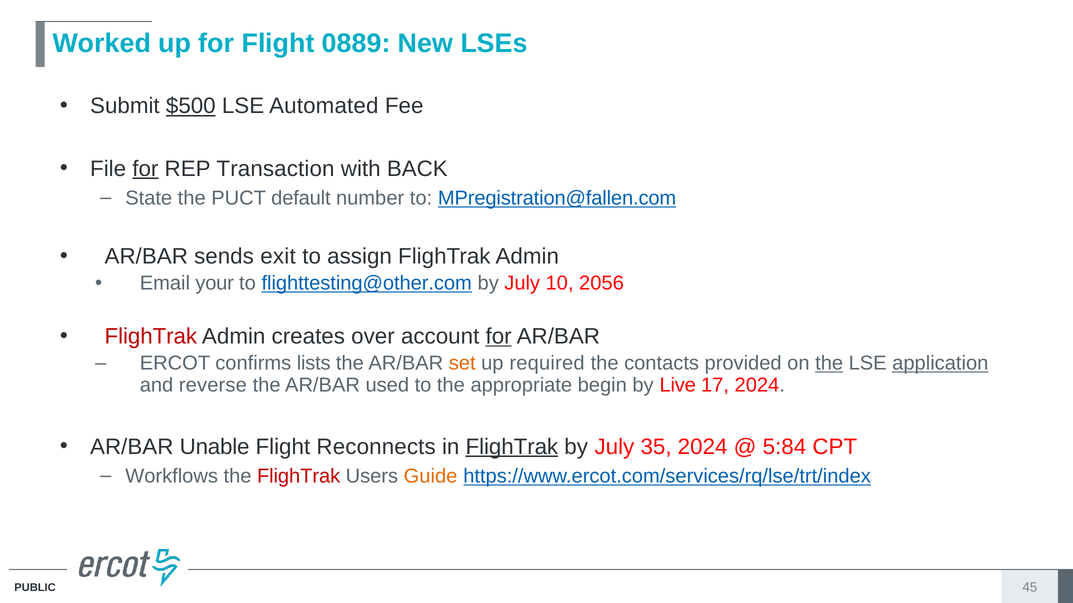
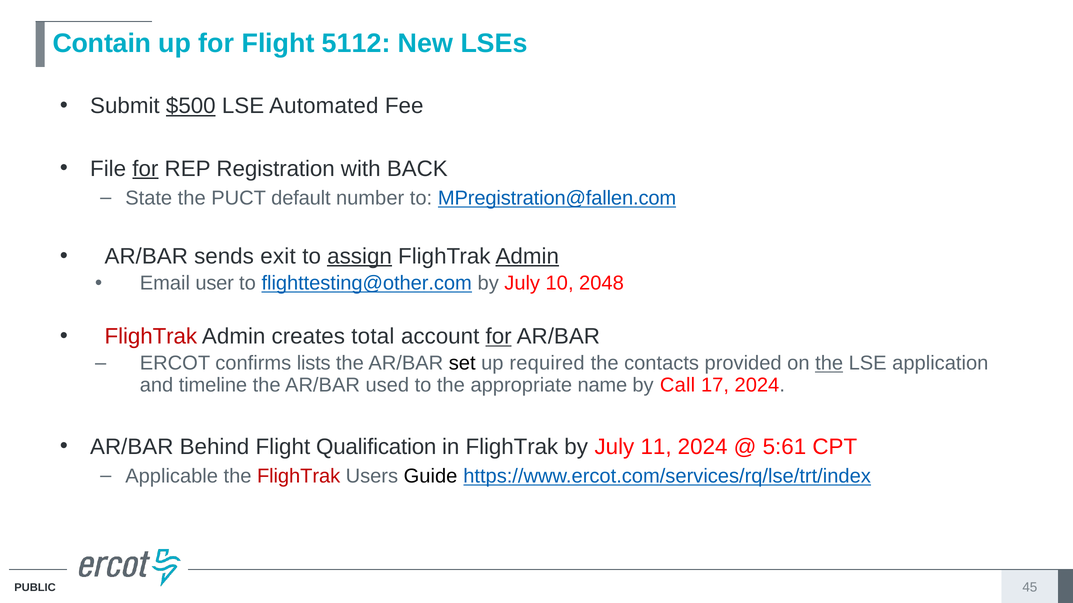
Worked: Worked -> Contain (102, 43)
0889: 0889 -> 5112 (356, 43)
Transaction: Transaction -> Registration (276, 169)
assign underline: none -> present (360, 257)
Admin underline: none -> present (527, 257)
your: your -> user (215, 284)
2056: 2056 -> 2048 (601, 284)
over: over -> total (373, 337)
set colour: orange -> black (462, 364)
application underline: present -> none (940, 364)
reverse: reverse -> timeline (213, 385)
begin: begin -> name (602, 385)
Live: Live -> Call (678, 385)
Unable: Unable -> Behind (214, 447)
Reconnects: Reconnects -> Qualification (376, 447)
FlighTrak underline: present -> none (512, 447)
35: 35 -> 11 (656, 447)
5:84: 5:84 -> 5:61 (784, 447)
Workflows: Workflows -> Applicable (172, 476)
Guide colour: orange -> black (431, 476)
